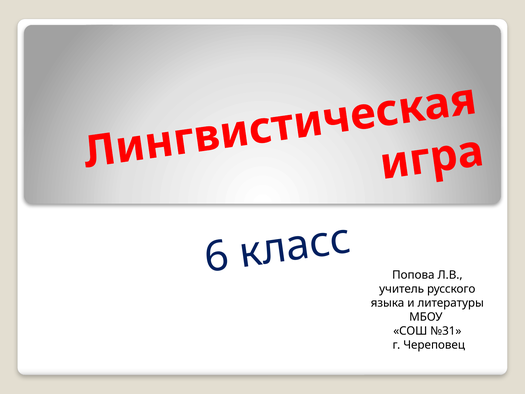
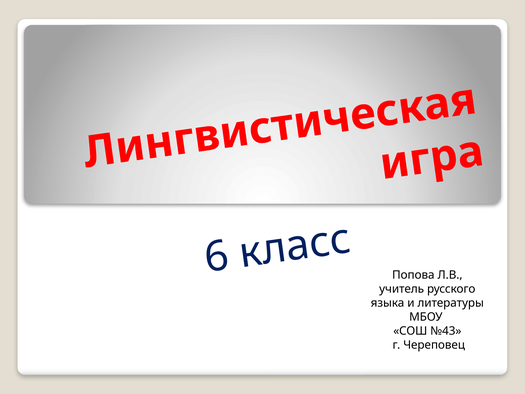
№31: №31 -> №43 (446, 331)
